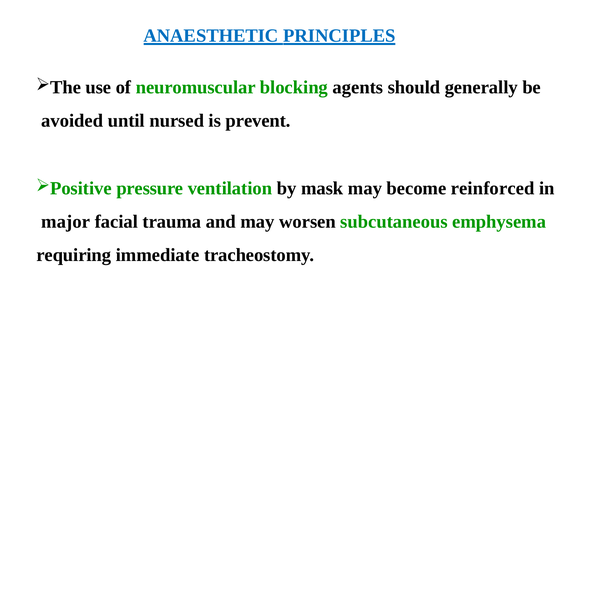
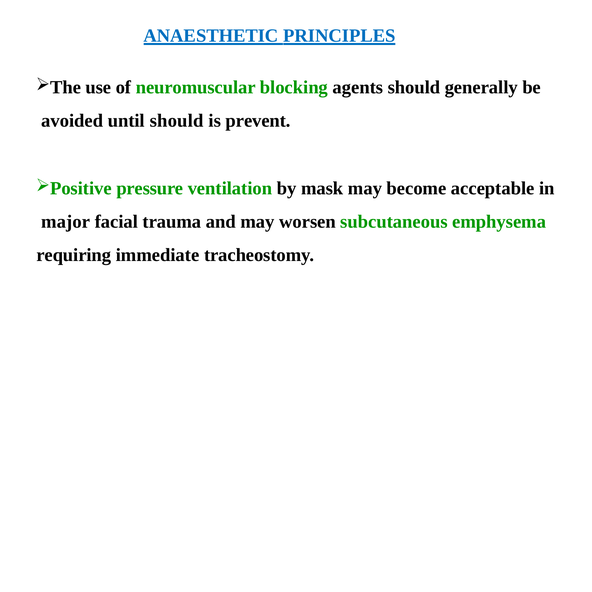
until nursed: nursed -> should (177, 121)
reinforced: reinforced -> acceptable (493, 188)
